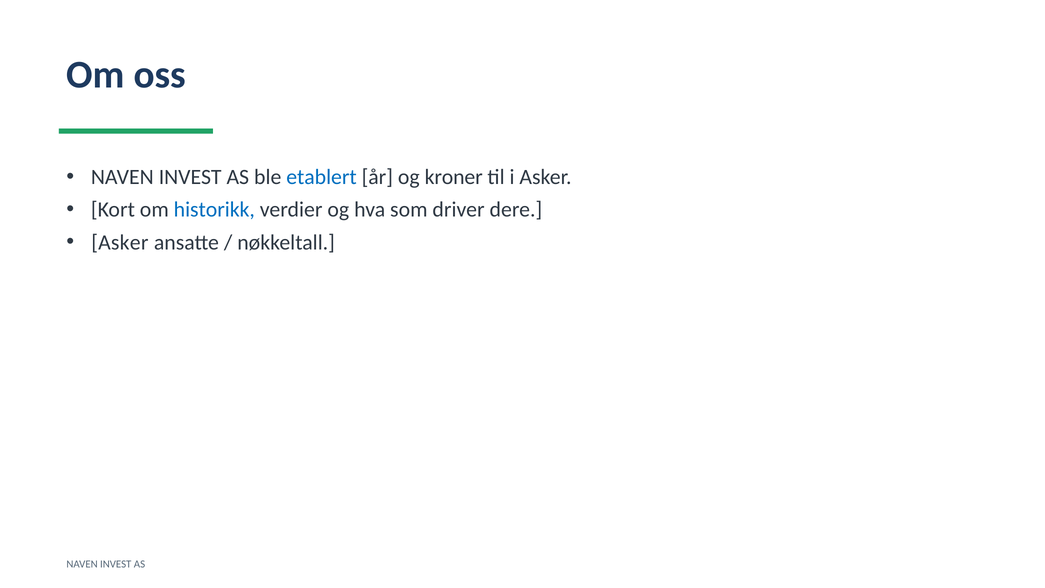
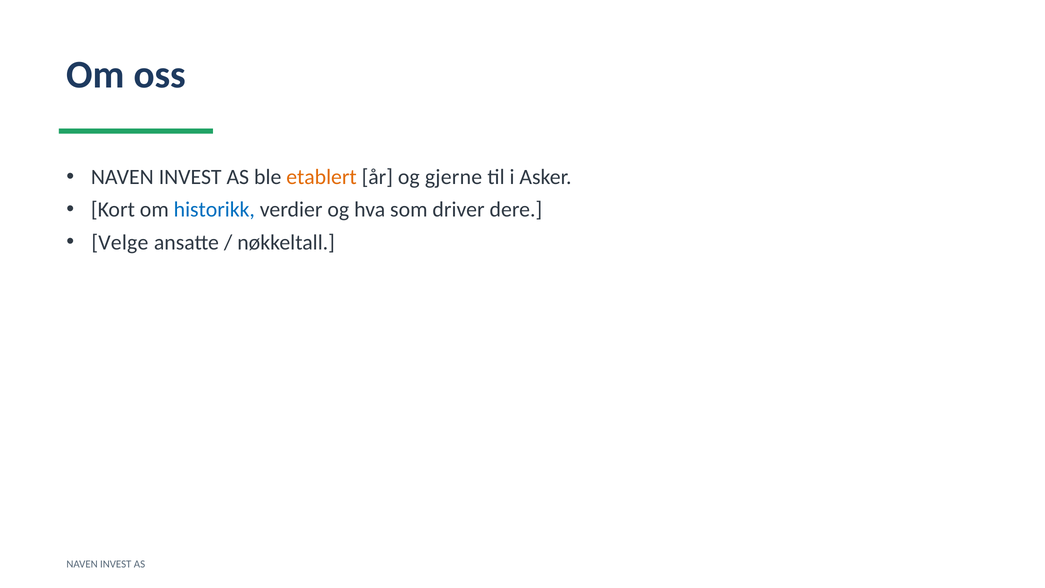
etablert colour: blue -> orange (322, 177)
kroner: kroner -> gjerne (454, 177)
Asker: Asker -> Velge (120, 242)
